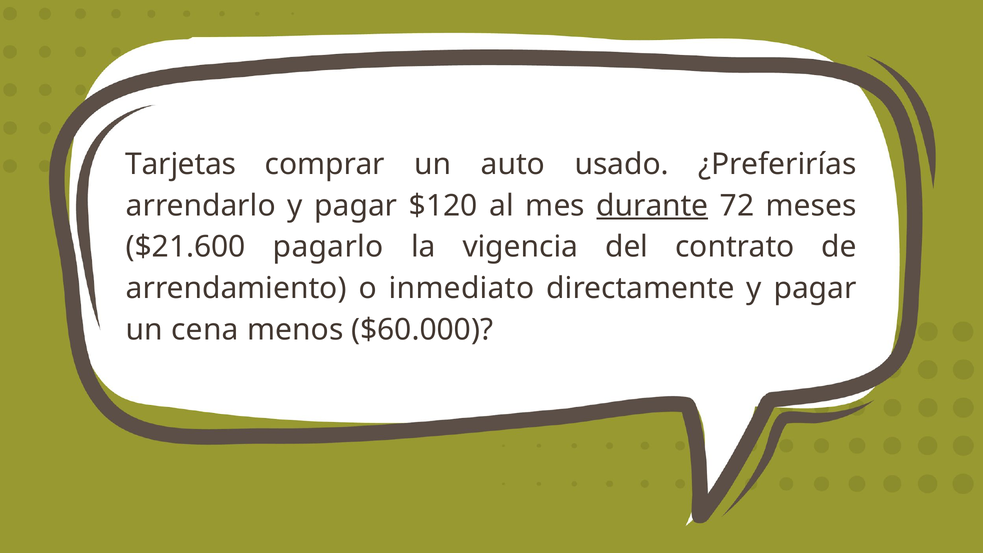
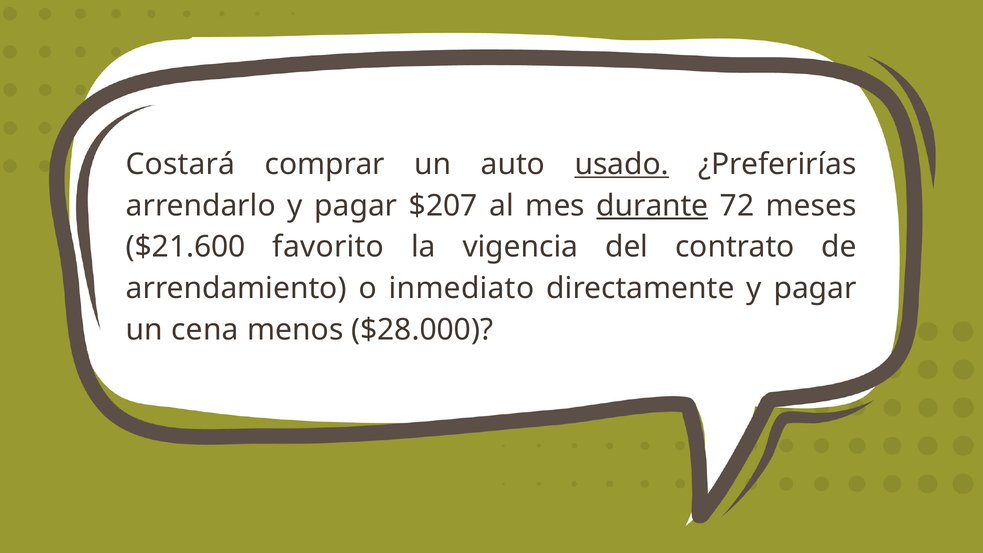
Tarjetas: Tarjetas -> Costará (181, 164)
usado underline: none -> present (622, 164)
$120: $120 -> $207 (443, 206)
pagarlo: pagarlo -> favorito (328, 247)
$60.000: $60.000 -> $28.000 (422, 330)
